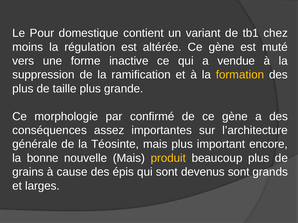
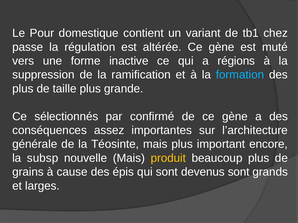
moins: moins -> passe (28, 47)
vendue: vendue -> régions (236, 61)
formation colour: yellow -> light blue (240, 75)
morphologie: morphologie -> sélectionnés (66, 117)
bonne: bonne -> subsp (43, 158)
